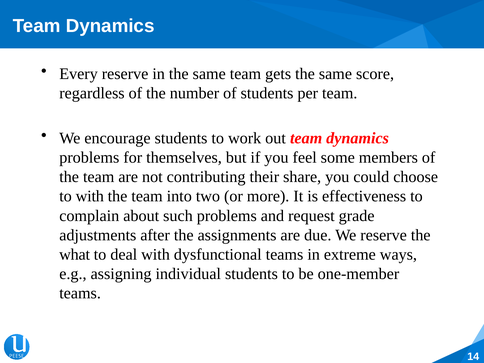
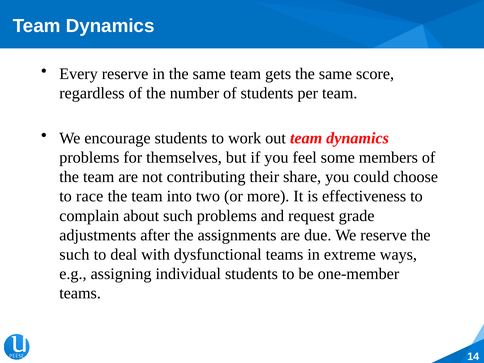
to with: with -> race (90, 196)
what: what -> such (74, 254)
